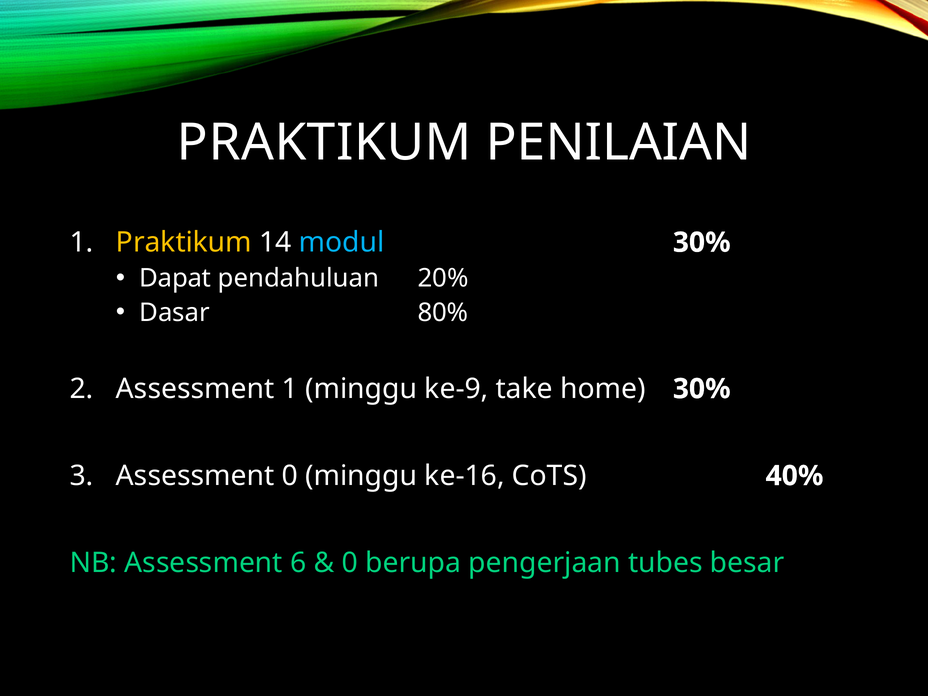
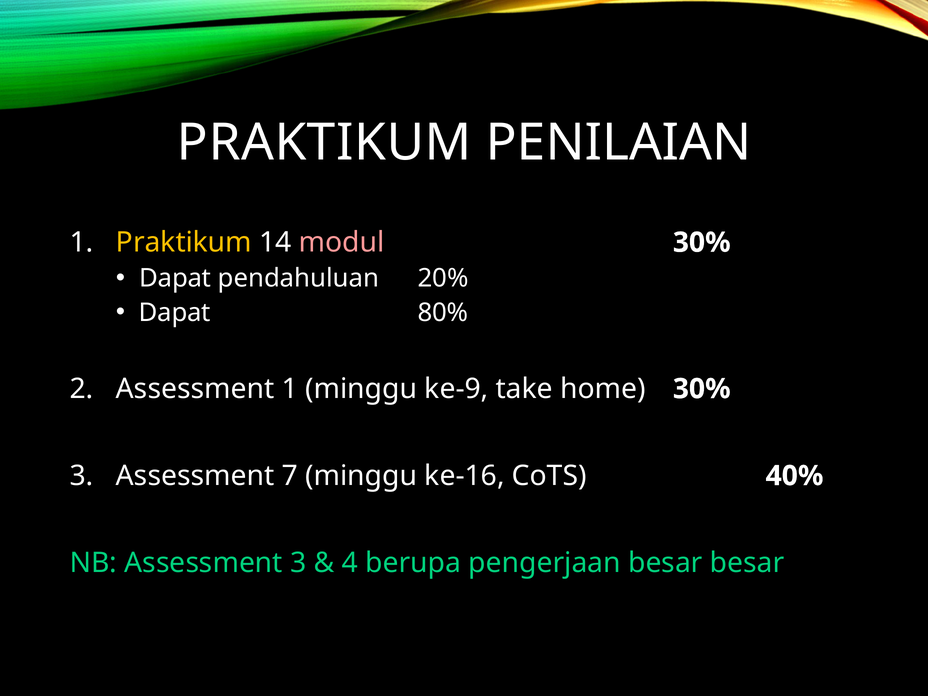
modul colour: light blue -> pink (342, 242)
Dasar: Dasar -> Dapat (175, 312)
Assessment 0: 0 -> 7 (290, 476)
Assessment 6: 6 -> 3 (298, 563)
0: 0 -> 4 (350, 563)
pengerjaan tubes: tubes -> besar (665, 563)
